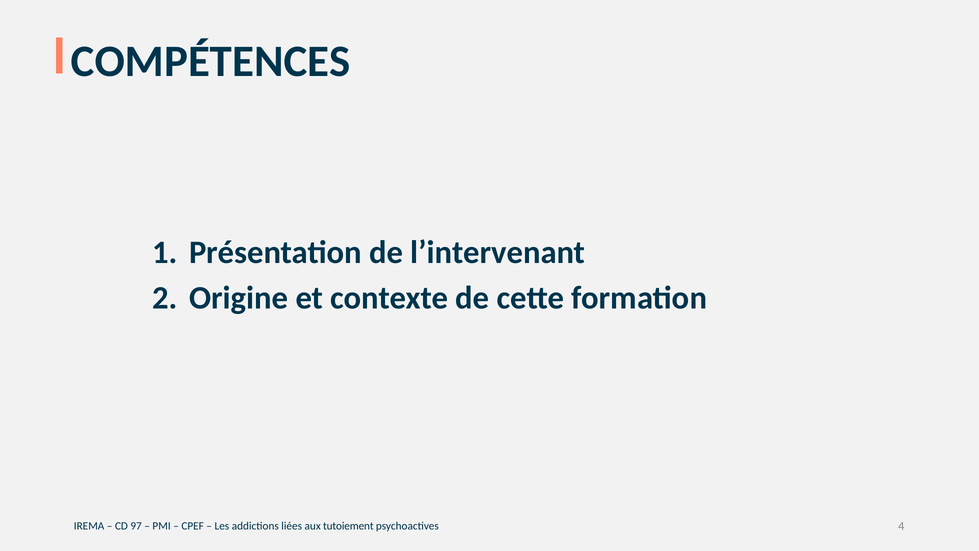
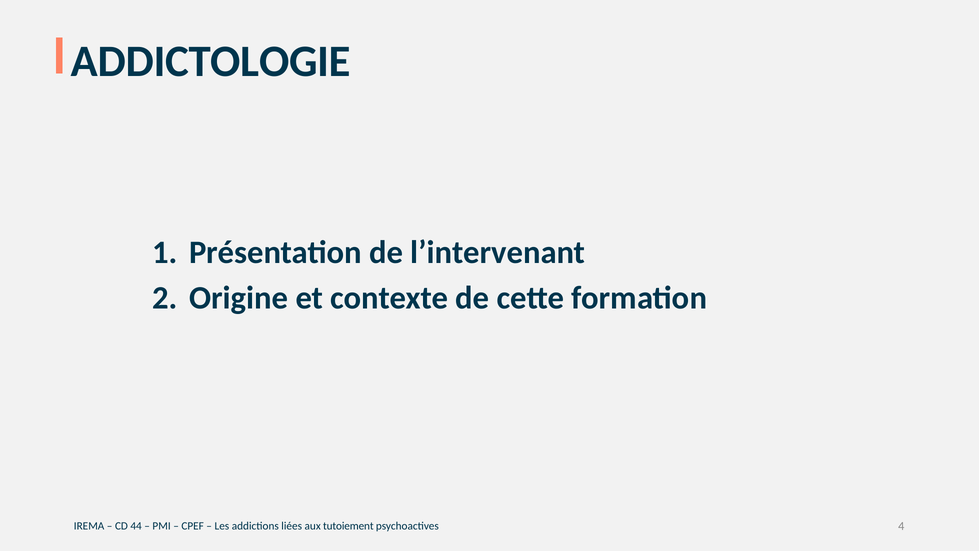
COMPÉTENCES: COMPÉTENCES -> ADDICTOLOGIE (211, 61)
97: 97 -> 44 (136, 526)
